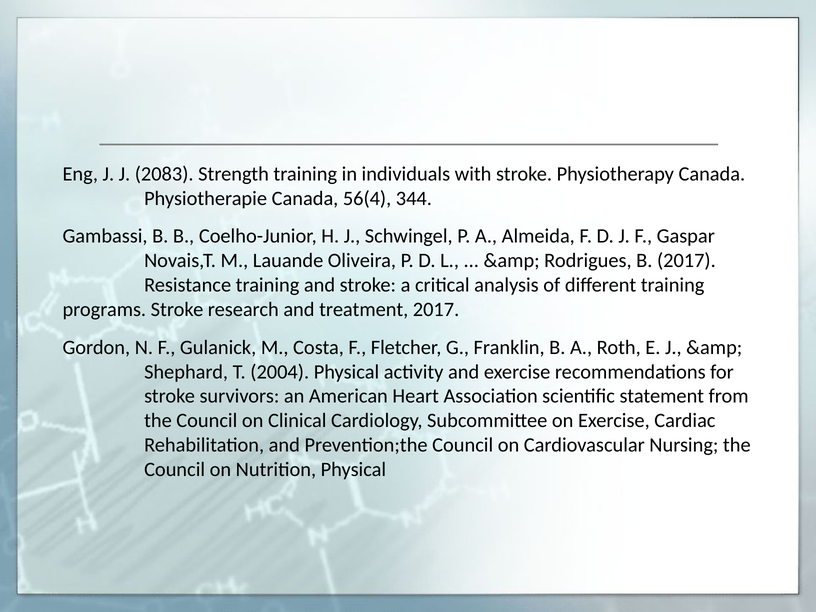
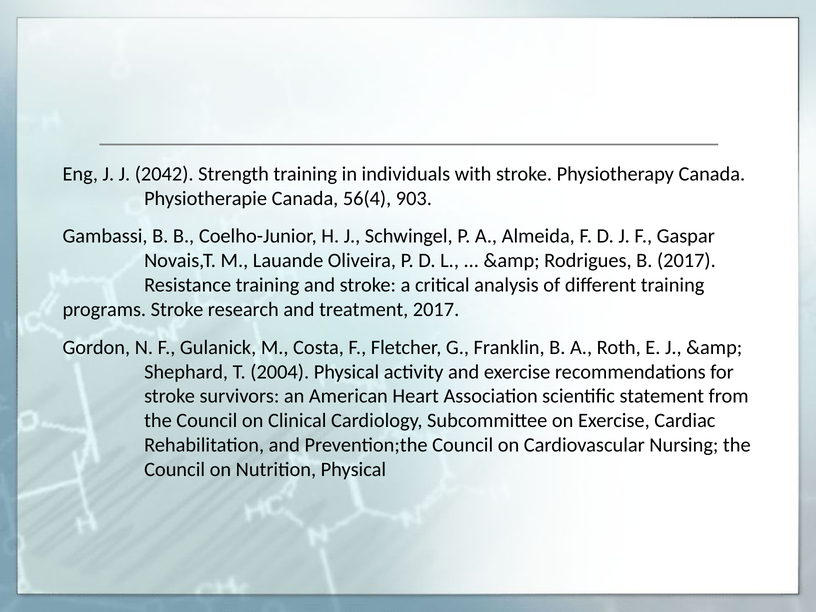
2083: 2083 -> 2042 (164, 174)
344: 344 -> 903 (414, 199)
